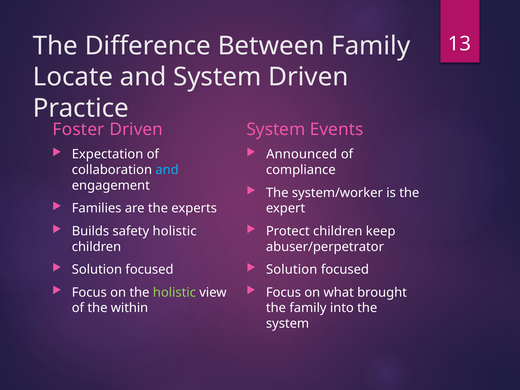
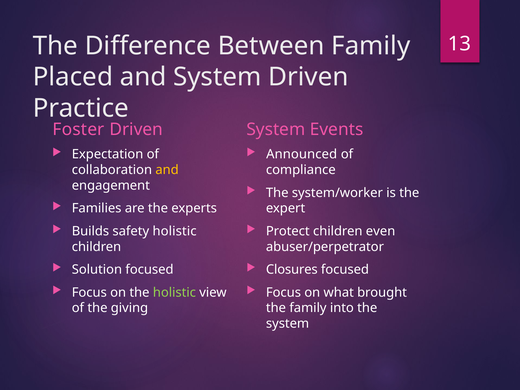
Locate: Locate -> Placed (73, 77)
and colour: light blue -> yellow (167, 170)
keep: keep -> even (381, 231)
Solution: Solution -> Closures (292, 270)
within: within -> giving (129, 308)
